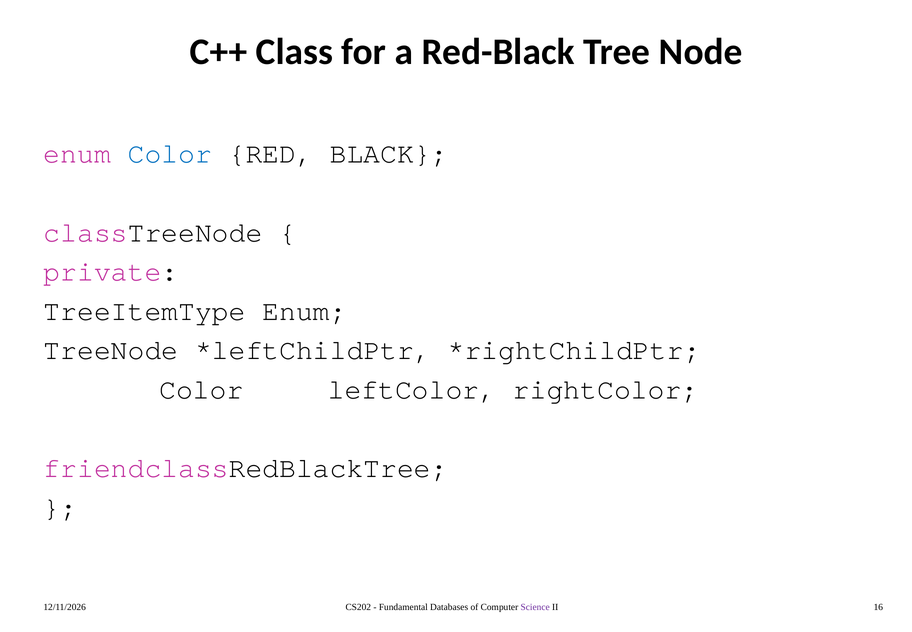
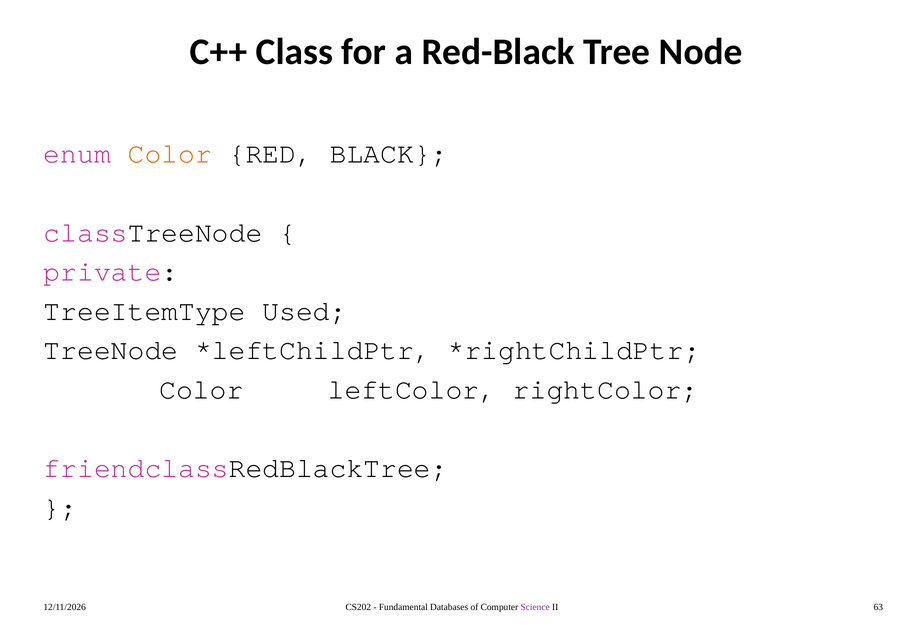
Color colour: blue -> orange (170, 154)
TreeItemType Enum: Enum -> Used (305, 311)
16: 16 -> 63 (878, 607)
